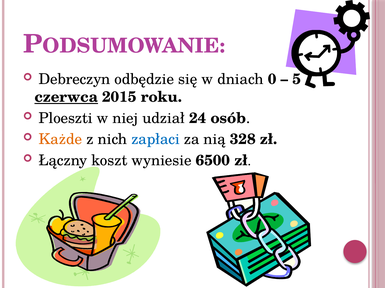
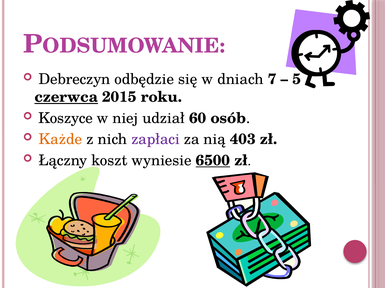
0: 0 -> 7 (272, 79)
Ploeszti: Ploeszti -> Koszyce (66, 118)
24: 24 -> 60 (198, 118)
zapłaci colour: blue -> purple (155, 140)
328: 328 -> 403 (243, 140)
6500 underline: none -> present (213, 161)
